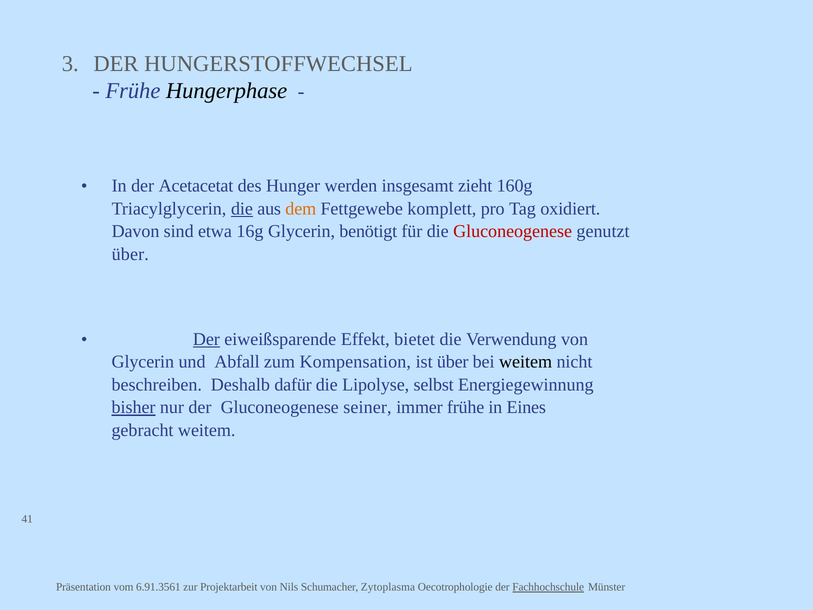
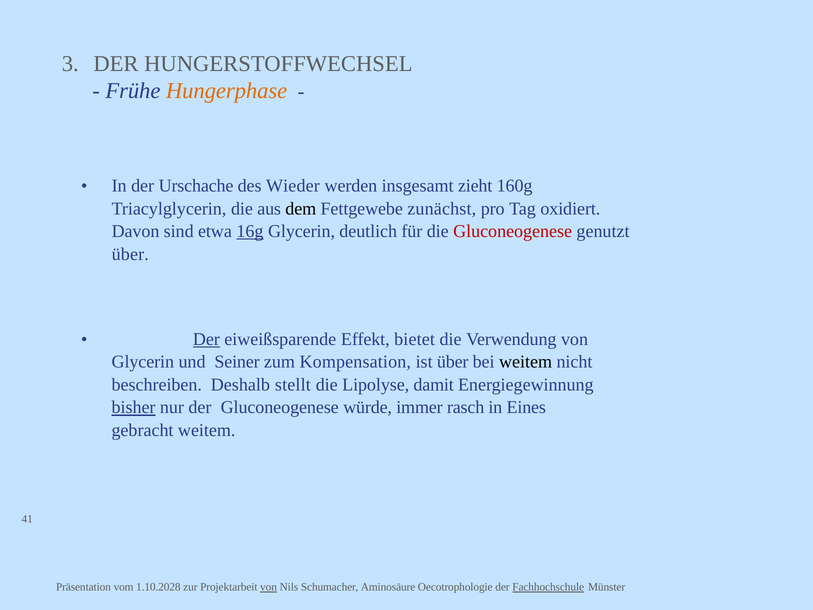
Hungerphase colour: black -> orange (227, 91)
Acetacetat: Acetacetat -> Urschache (196, 186)
Hunger: Hunger -> Wieder (293, 186)
die underline: present -> none (242, 208)
dem colour: orange -> black (301, 208)
komplett: komplett -> zunächst (442, 208)
16g underline: none -> present (250, 231)
benötigt: benötigt -> deutlich (368, 231)
Abfall: Abfall -> Seiner (237, 362)
dafür: dafür -> stellt (293, 385)
selbst: selbst -> damit (434, 385)
seiner: seiner -> würde (368, 407)
immer frühe: frühe -> rasch (466, 407)
6.91.3561: 6.91.3561 -> 1.10.2028 (158, 587)
von underline: none -> present (269, 587)
Zytoplasma: Zytoplasma -> Aminosäure (388, 587)
